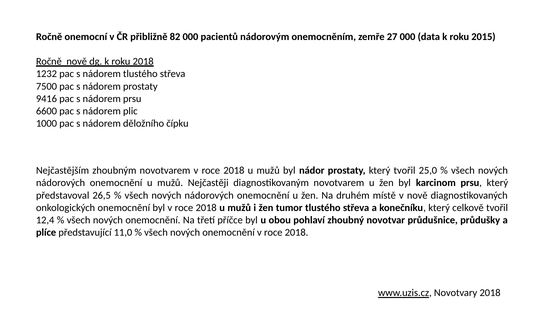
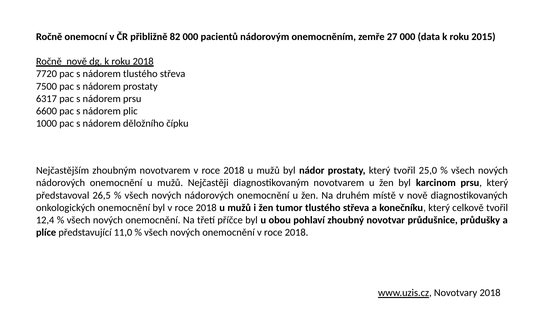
1232: 1232 -> 7720 (46, 74)
9416: 9416 -> 6317 (46, 99)
